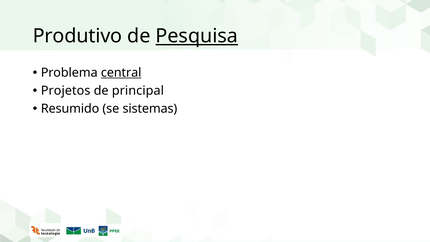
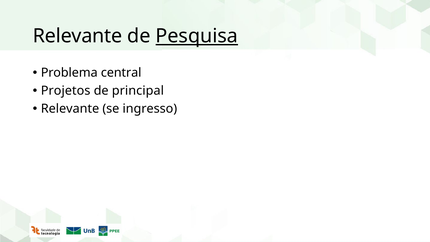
Produtivo: Produtivo -> Relevante (78, 36)
central underline: present -> none (121, 73)
Resumido: Resumido -> Relevante (70, 109)
sistemas: sistemas -> ingresso (150, 109)
